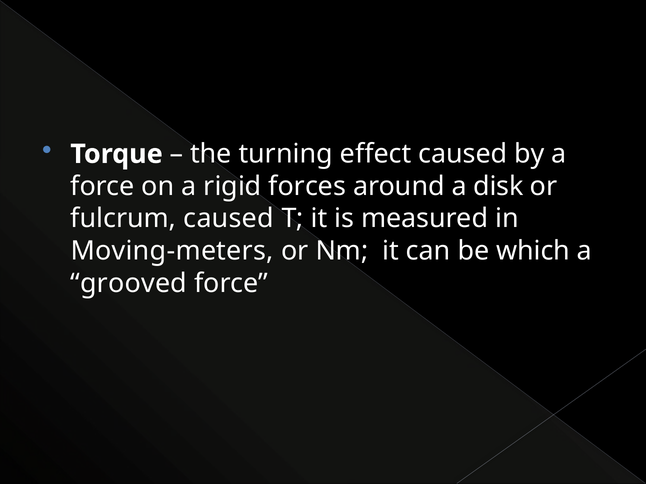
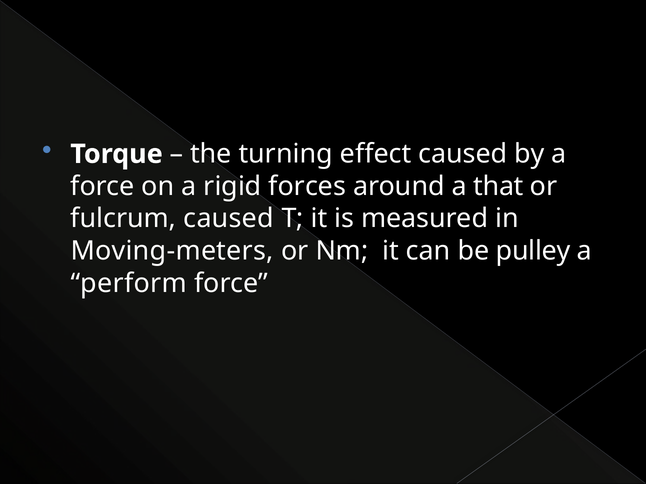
disk: disk -> that (498, 187)
which: which -> pulley (533, 251)
grooved: grooved -> perform (129, 283)
